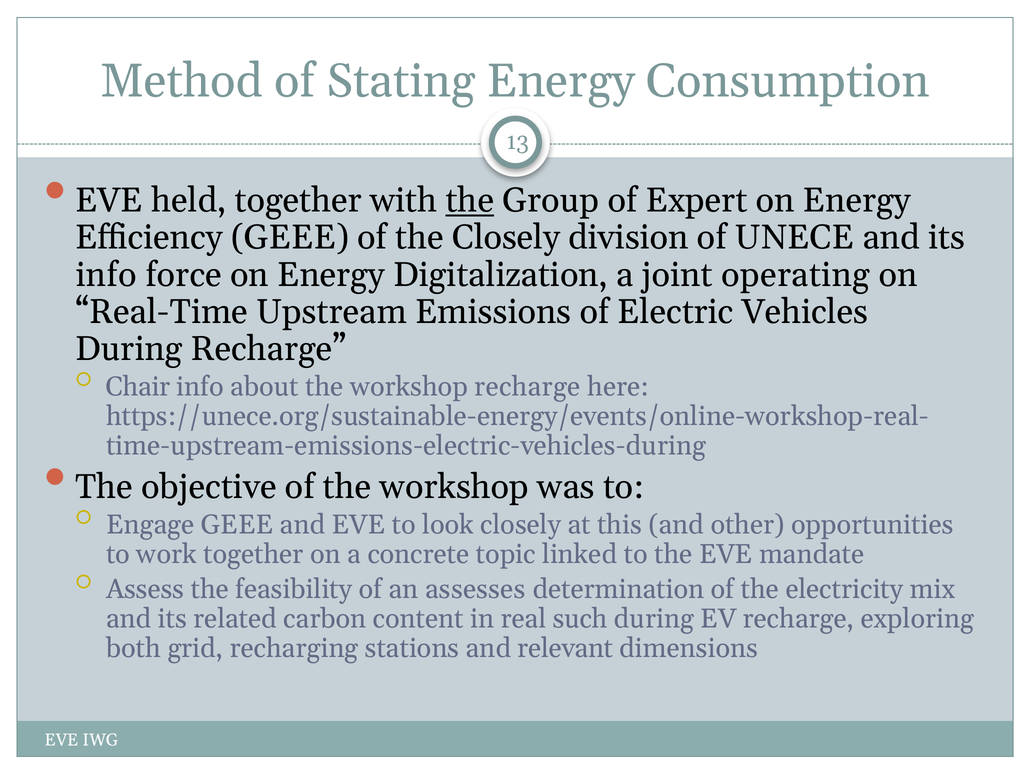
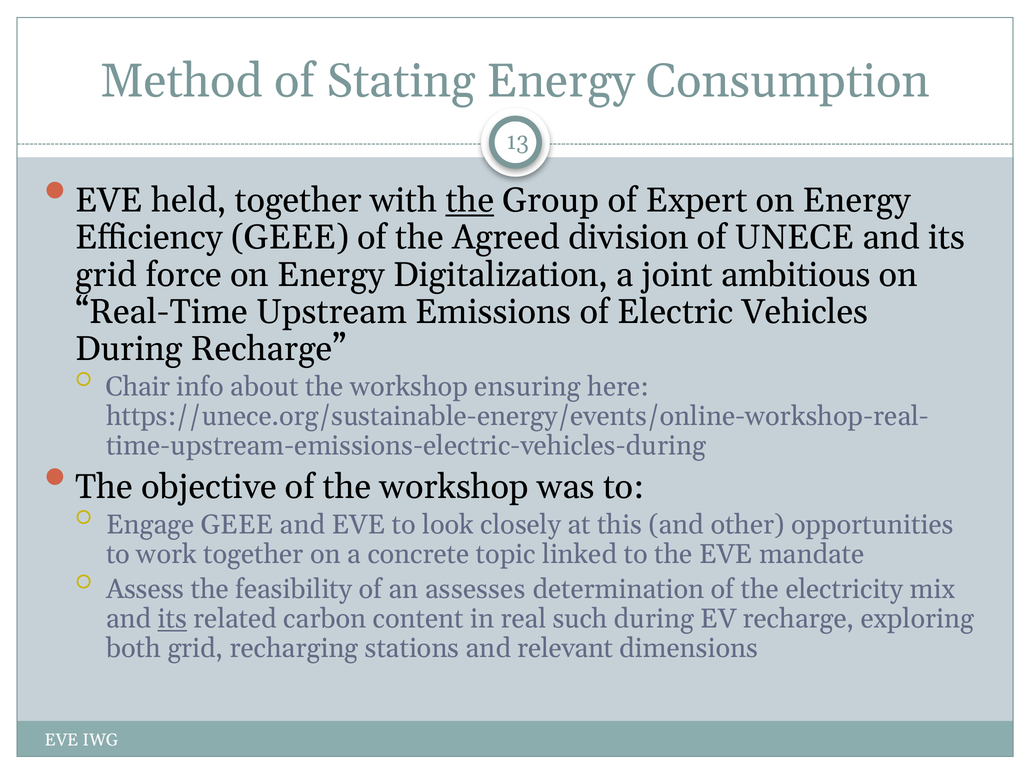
the Closely: Closely -> Agreed (506, 237)
info: info -> grid (106, 274)
operating: operating -> ambitious (796, 274)
workshop recharge: recharge -> ensuring (528, 387)
its underline: none -> present (172, 618)
